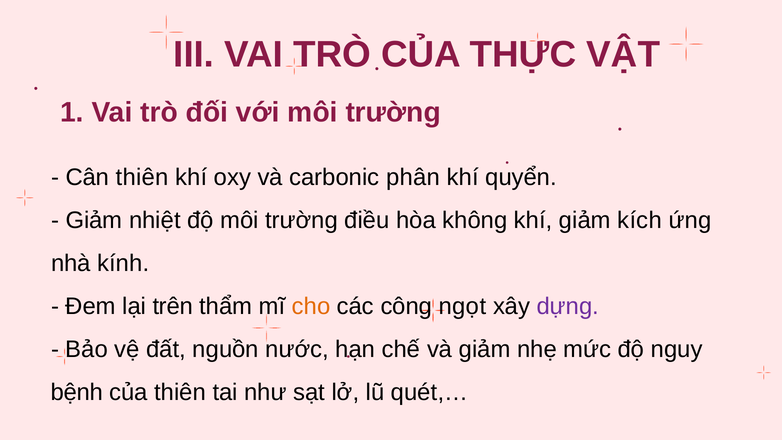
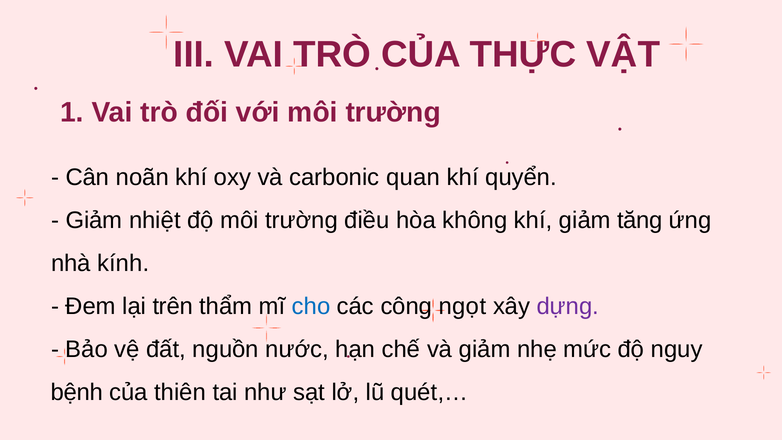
Cân thiên: thiên -> noãn (142, 177)
phân: phân -> quan (413, 177)
kích: kích -> tăng (640, 220)
cho colour: orange -> blue (311, 306)
